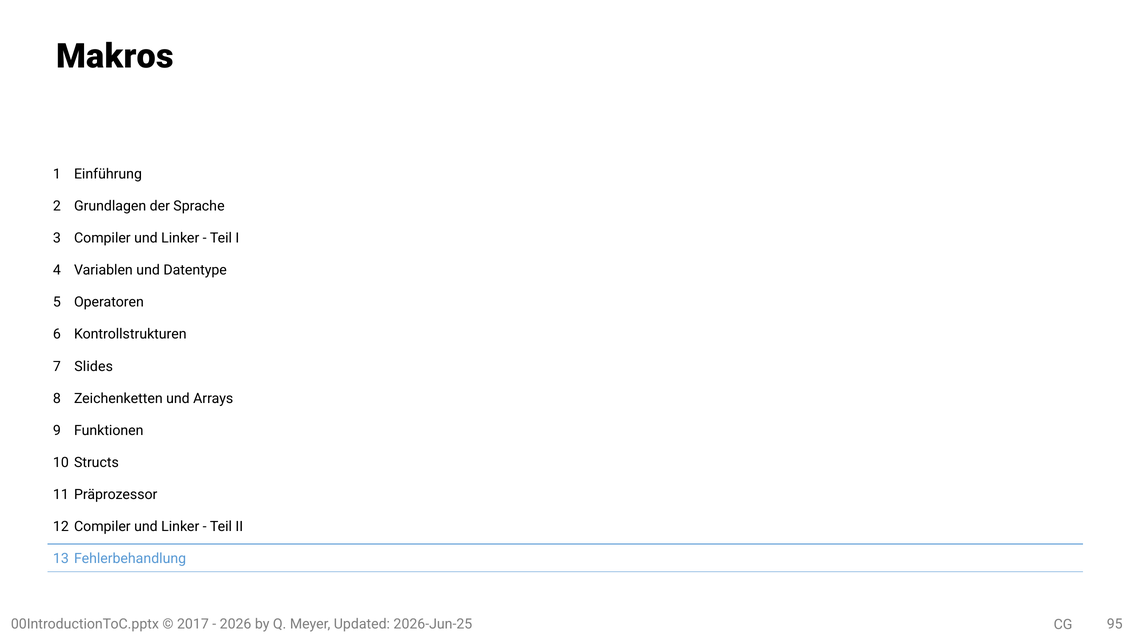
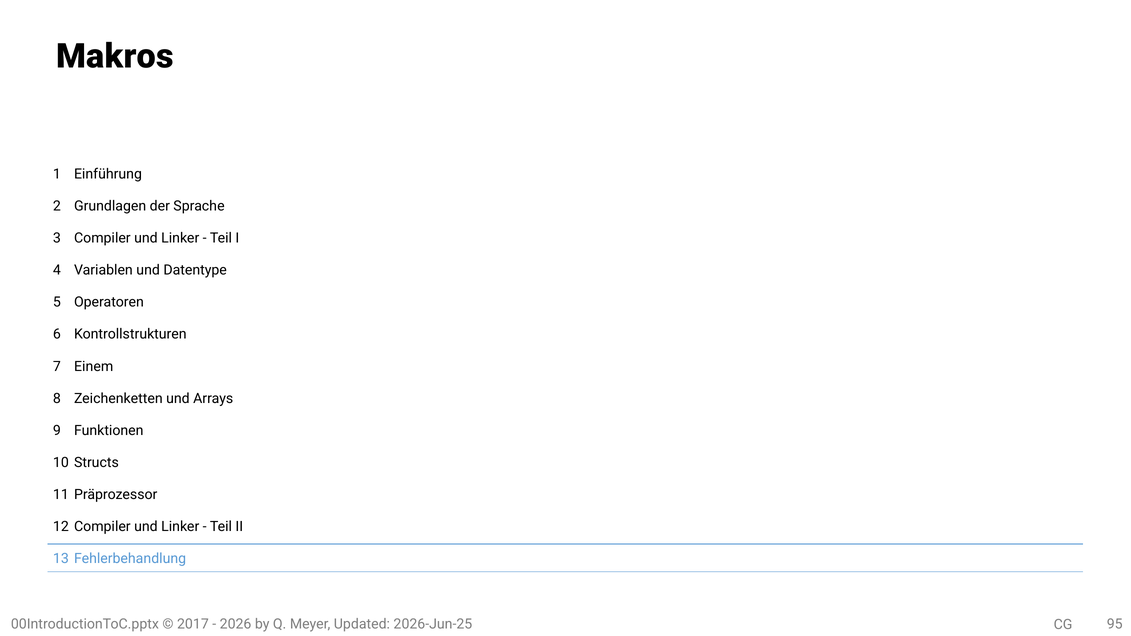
Slides: Slides -> Einem (94, 367)
